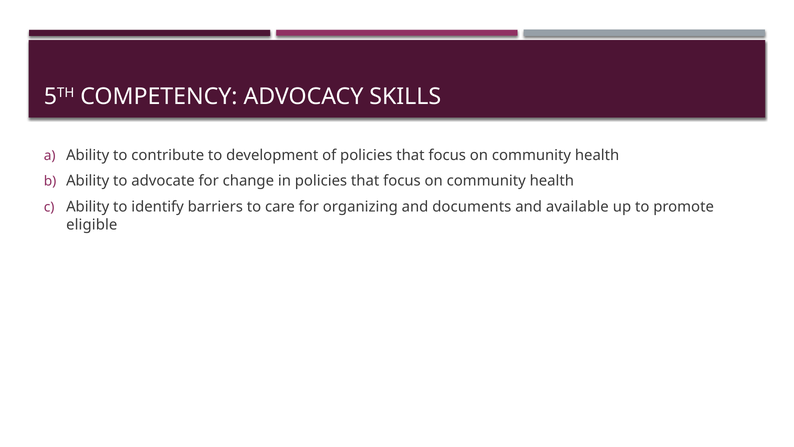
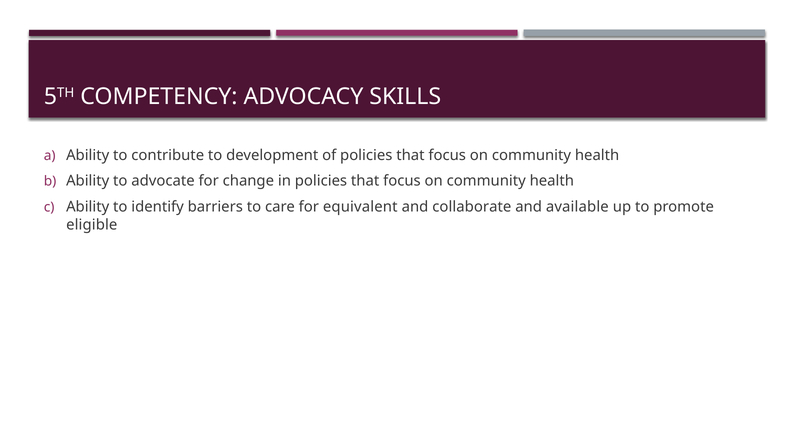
organizing: organizing -> equivalent (360, 207)
documents: documents -> collaborate (472, 207)
